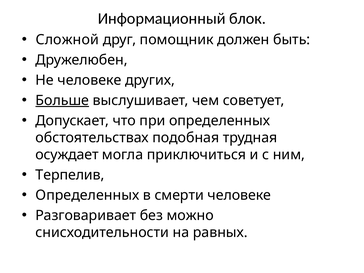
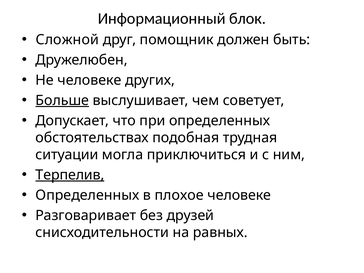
осуждает: осуждает -> ситуации (67, 155)
Терпелив underline: none -> present (70, 175)
смерти: смерти -> плохое (179, 195)
можно: можно -> друзей (190, 215)
